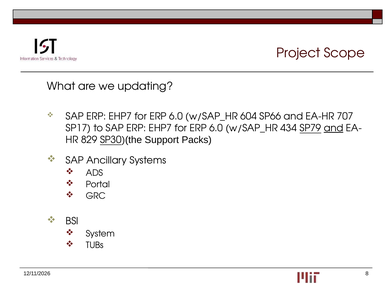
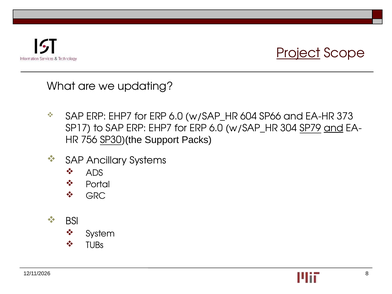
Project underline: none -> present (298, 53)
707: 707 -> 373 (345, 116)
434: 434 -> 304 (289, 128)
829: 829 -> 756 (89, 140)
